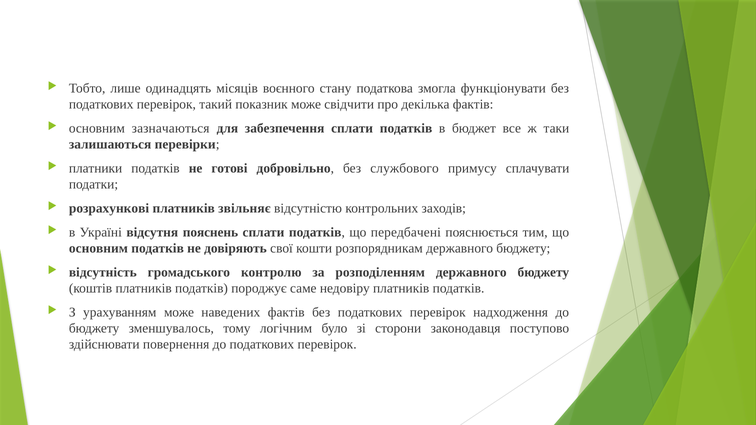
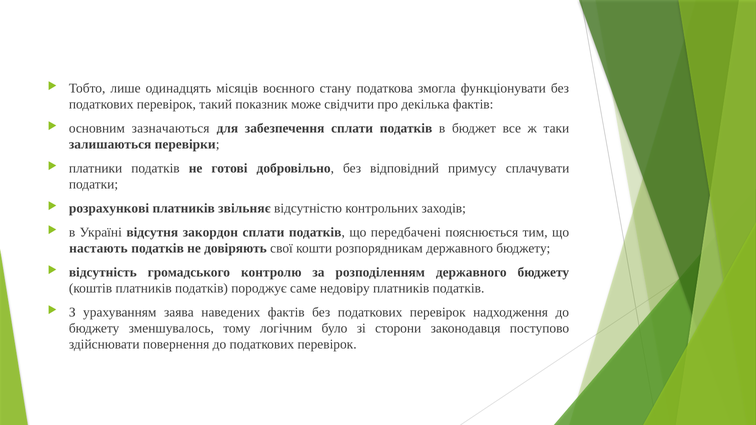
службового: службового -> відповідний (405, 168)
пояснень: пояснень -> закордон (210, 232)
основним: основним -> настають (98, 248)
урахуванням може: може -> заява (179, 312)
